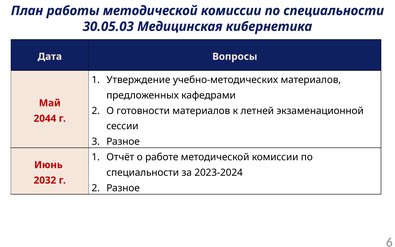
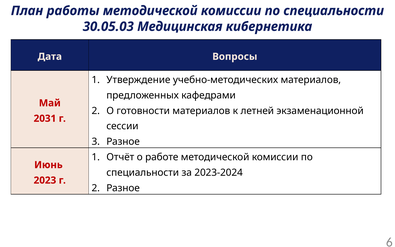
2044: 2044 -> 2031 (45, 118)
2032: 2032 -> 2023 (45, 180)
